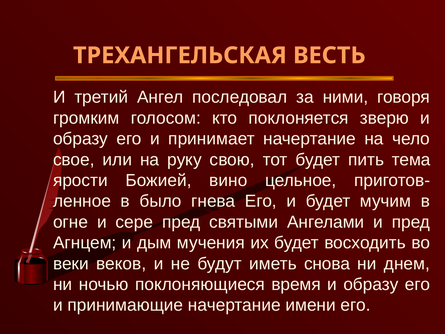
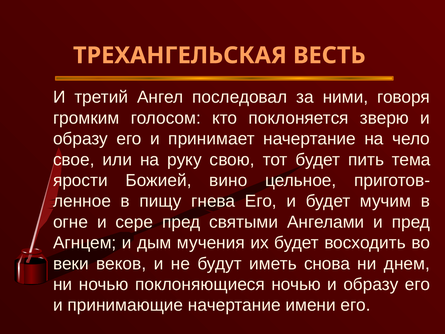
было: было -> пищу (161, 201)
поклоняющиеся время: время -> ночью (296, 284)
